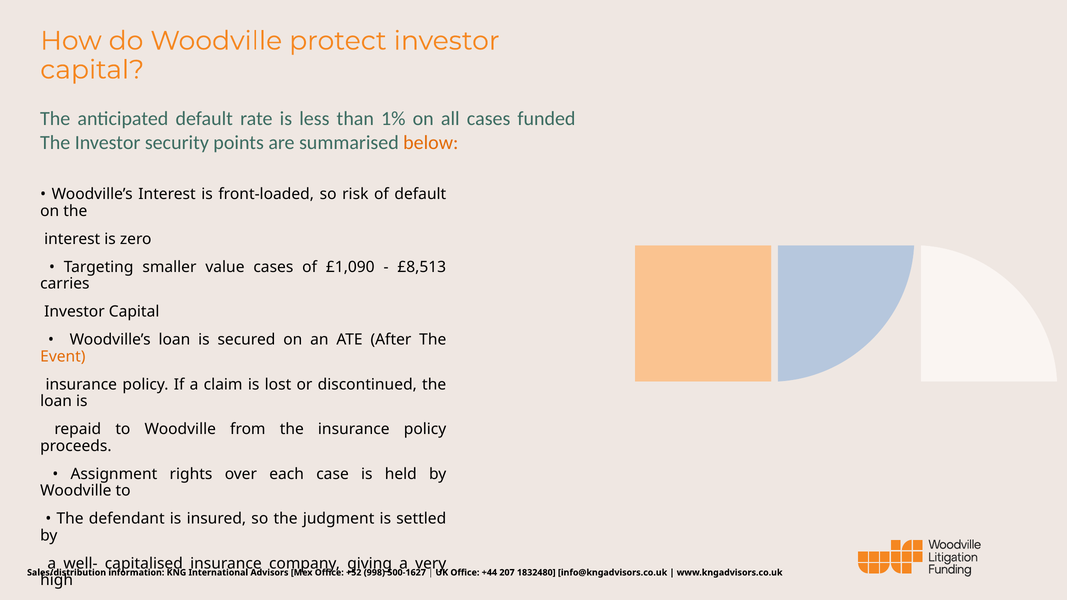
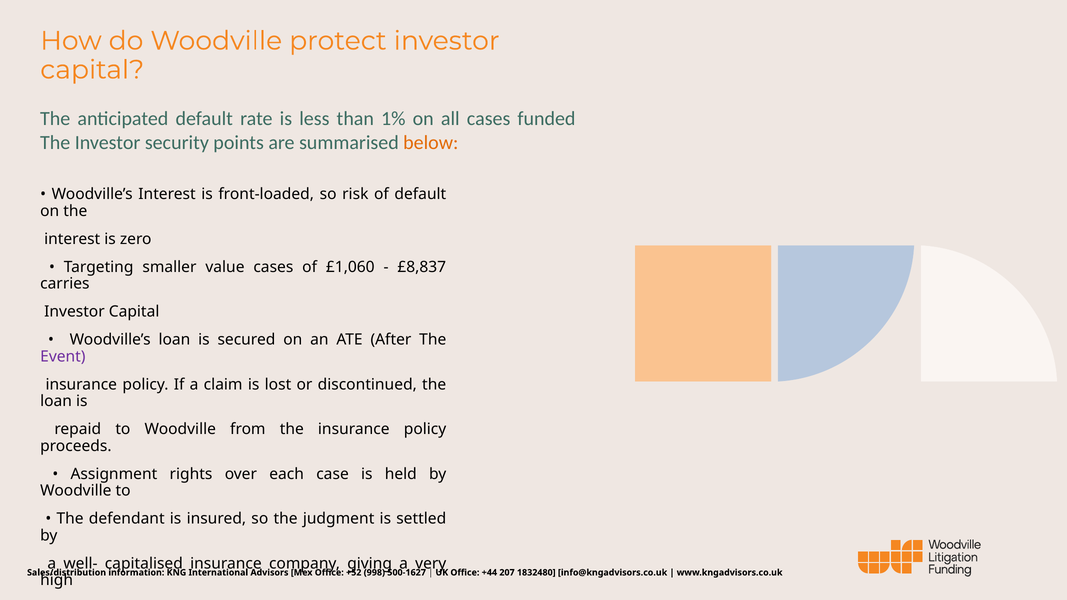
£1,090: £1,090 -> £1,060 (350, 267)
£8,513: £8,513 -> £8,837 (422, 267)
Event colour: orange -> purple (63, 357)
